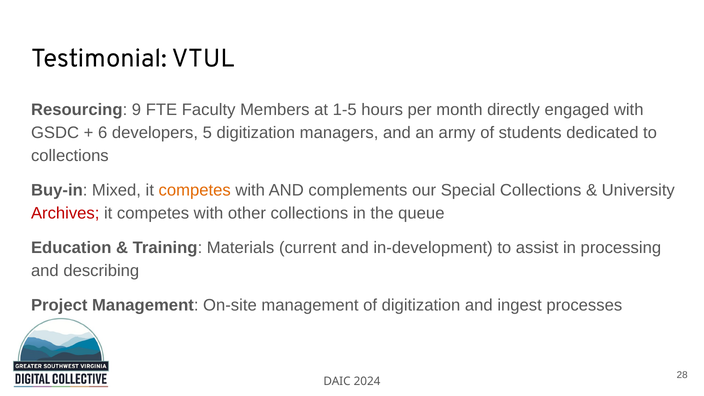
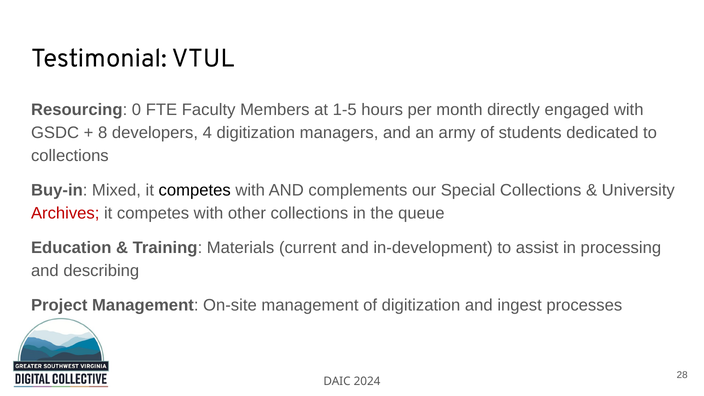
9: 9 -> 0 (136, 110)
6: 6 -> 8 (103, 133)
5: 5 -> 4 (207, 133)
competes colour: orange -> black (195, 190)
